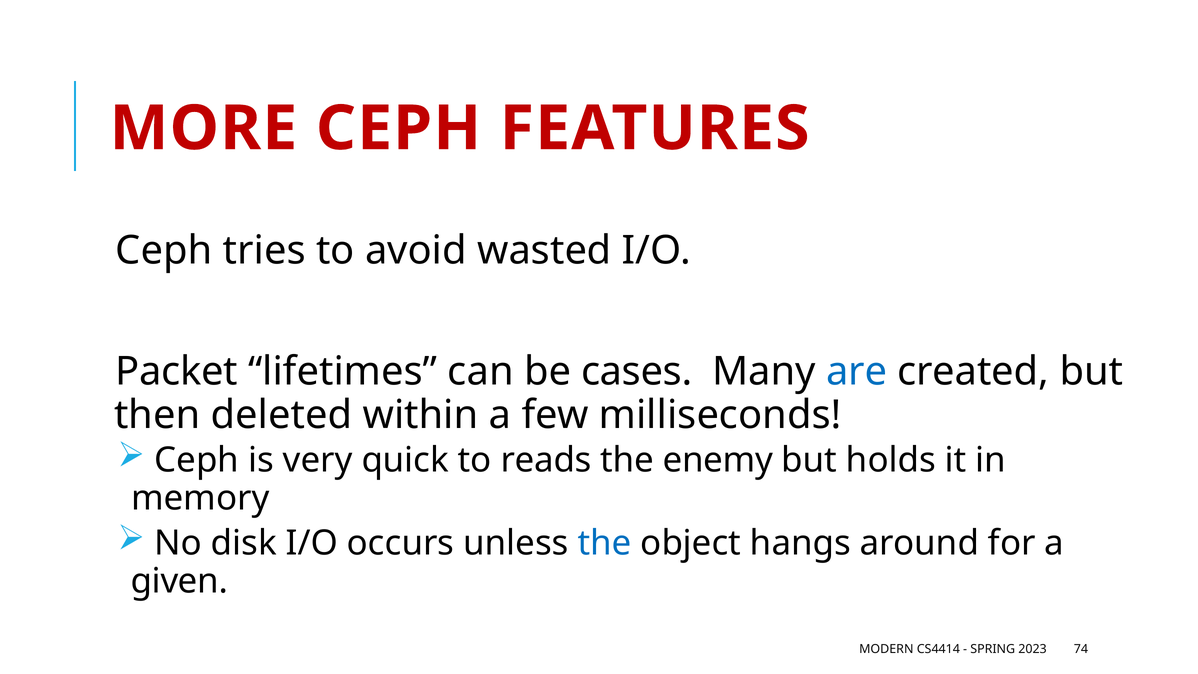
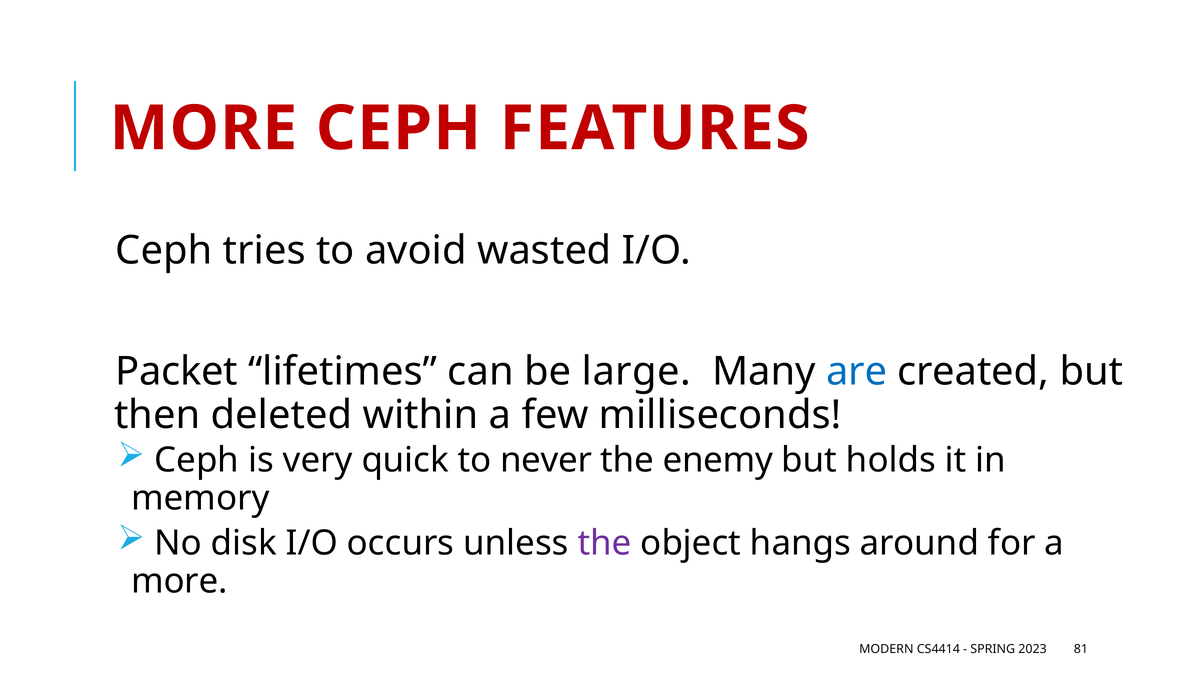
cases: cases -> large (636, 372)
reads: reads -> never (546, 460)
the colour: blue -> purple (605, 543)
given: given -> more (179, 581)
74: 74 -> 81 (1081, 649)
